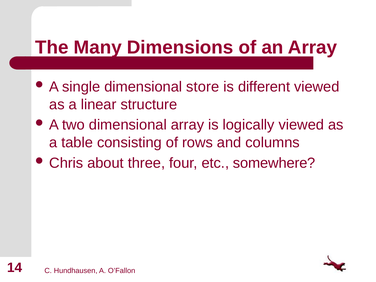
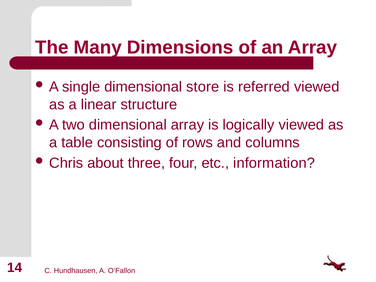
different: different -> referred (264, 87)
somewhere: somewhere -> information (274, 163)
